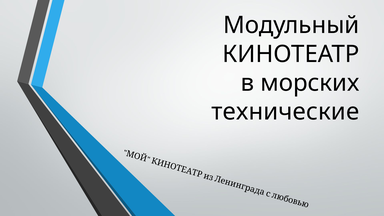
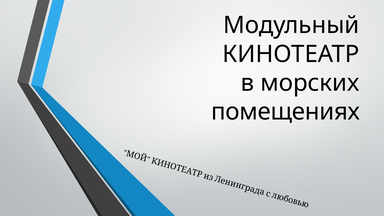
технические: технические -> помещениях (286, 112)
